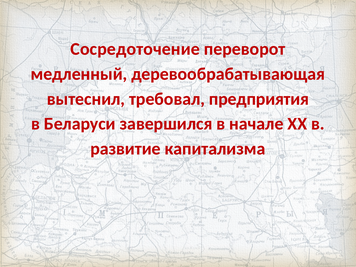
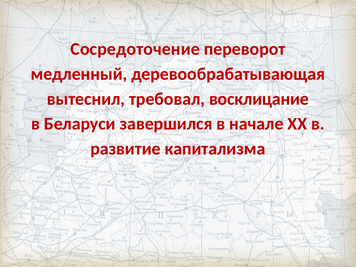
предприятия: предприятия -> восклицание (259, 99)
